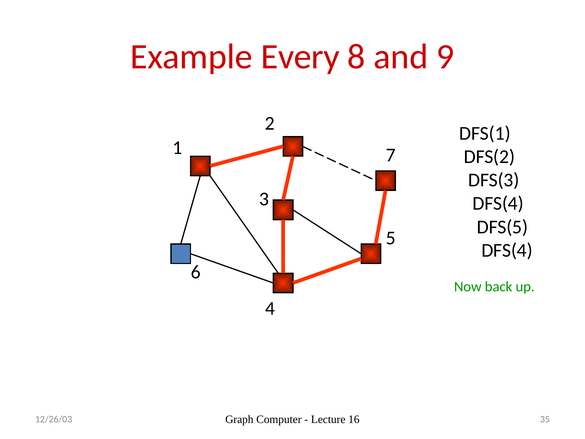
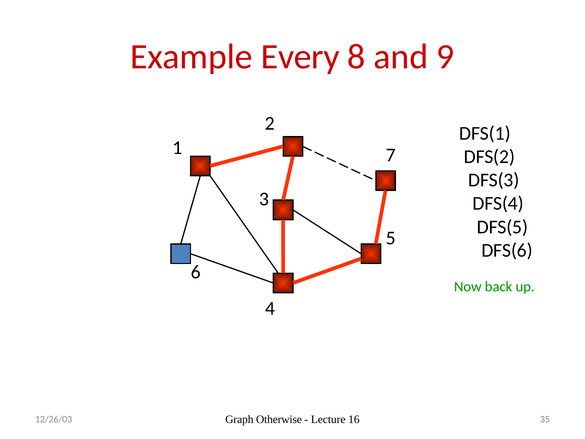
DFS(4: DFS(4 -> DFS(6 (507, 250)
Computer: Computer -> Otherwise (279, 419)
